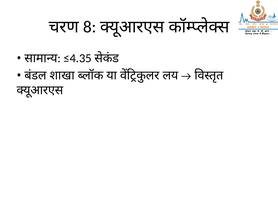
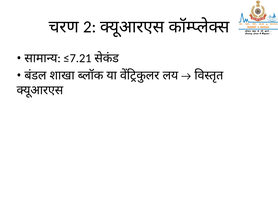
8: 8 -> 2 (90, 27)
≤4.35: ≤4.35 -> ≤7.21 (78, 58)
